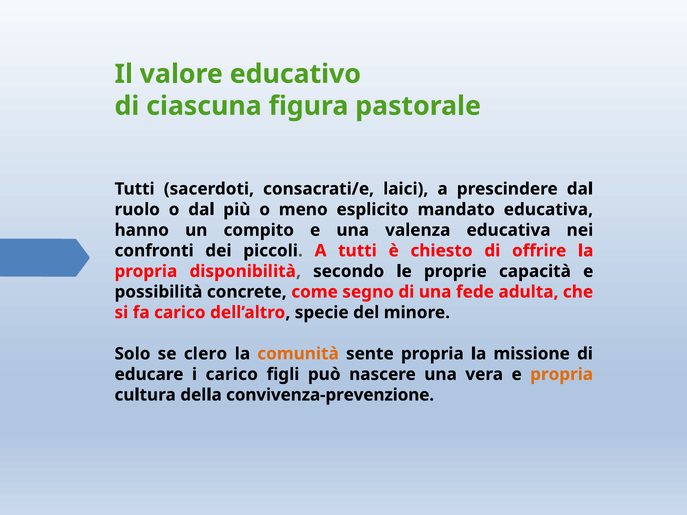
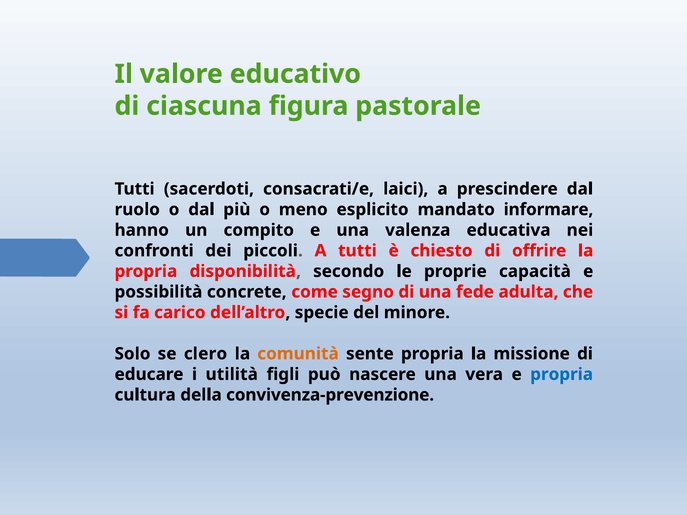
mandato educativa: educativa -> informare (548, 210)
i carico: carico -> utilità (232, 374)
propria colour: orange -> blue (562, 374)
